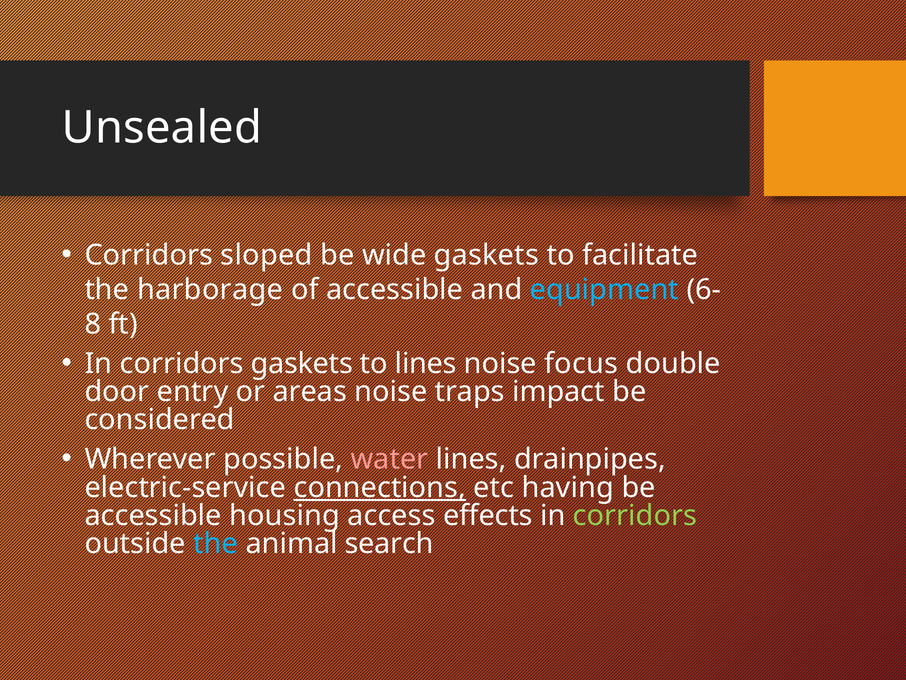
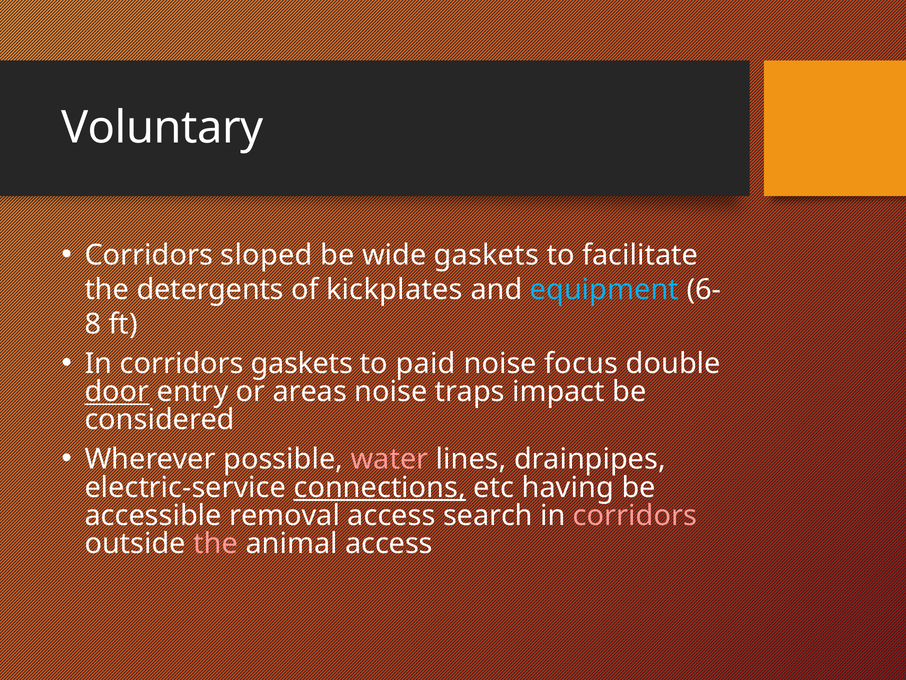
Unsealed: Unsealed -> Voluntary (162, 128)
harborage: harborage -> detergents (210, 289)
of accessible: accessible -> kickplates (394, 289)
to lines: lines -> paid (426, 363)
door underline: none -> present (117, 391)
housing: housing -> removal (285, 515)
effects: effects -> search (488, 515)
corridors colour: light green -> pink (635, 515)
the colour: light blue -> pink (216, 543)
animal search: search -> access (389, 543)
